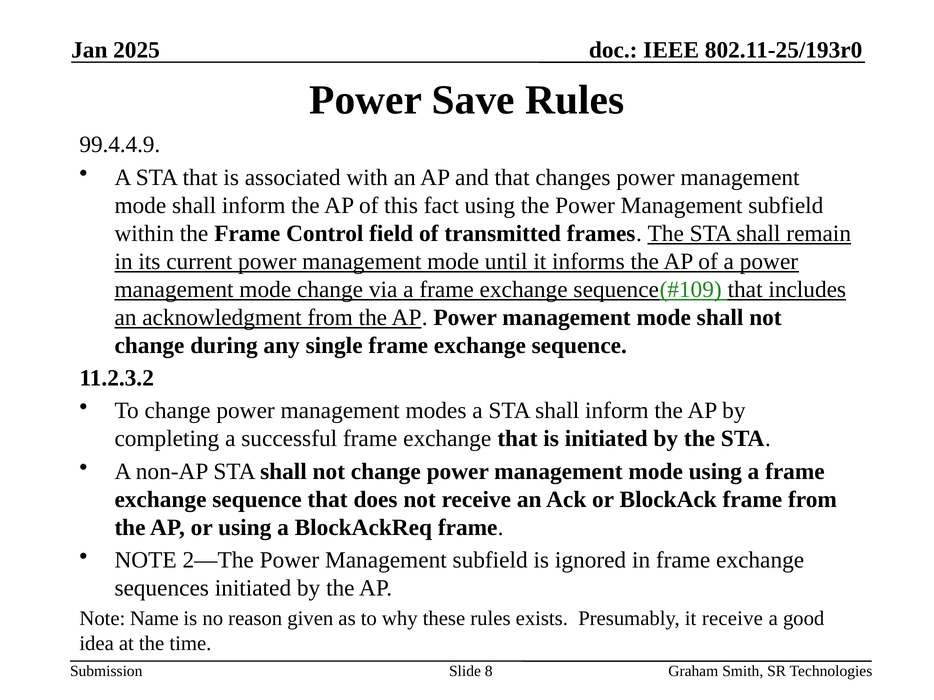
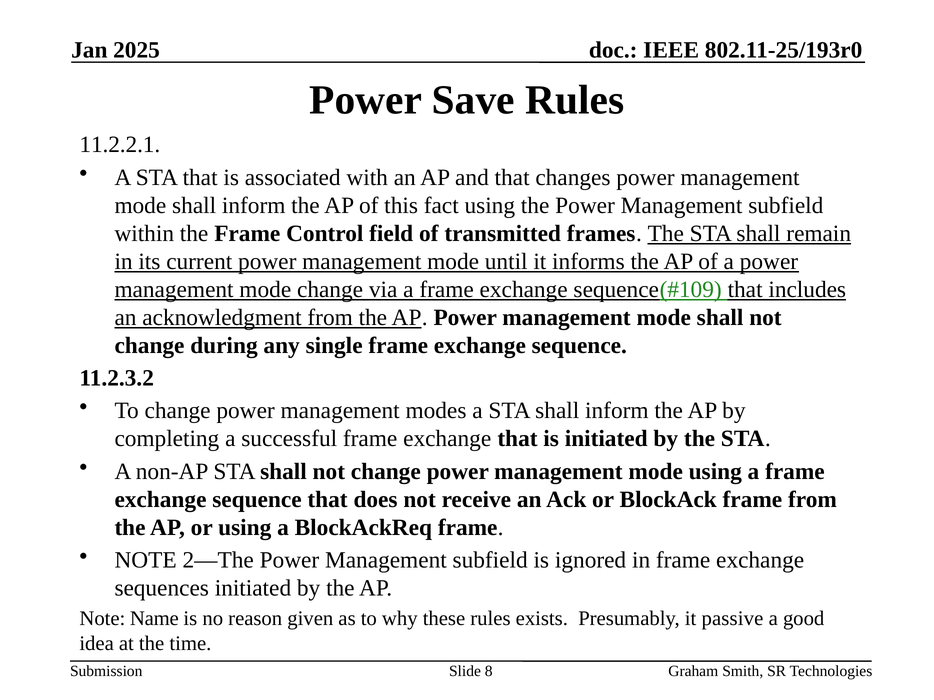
99.4.4.9: 99.4.4.9 -> 11.2.2.1 (120, 145)
it receive: receive -> passive (732, 619)
